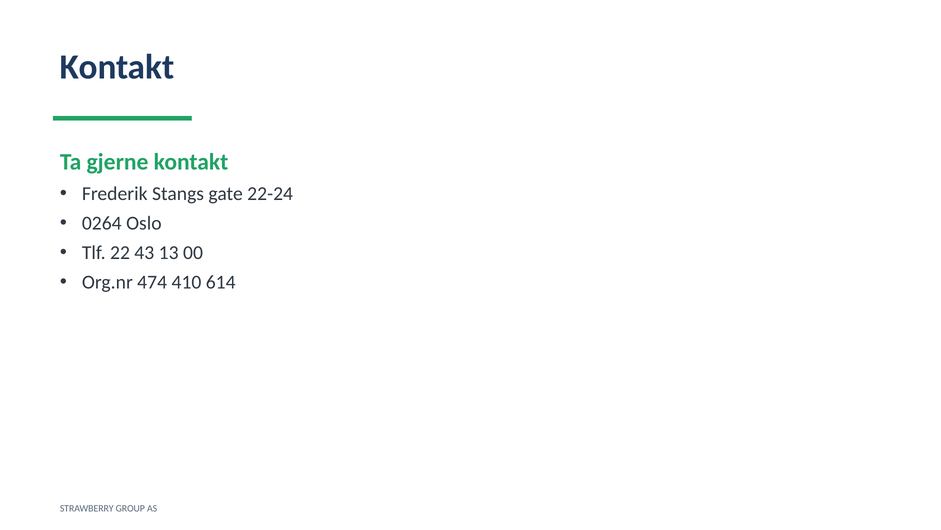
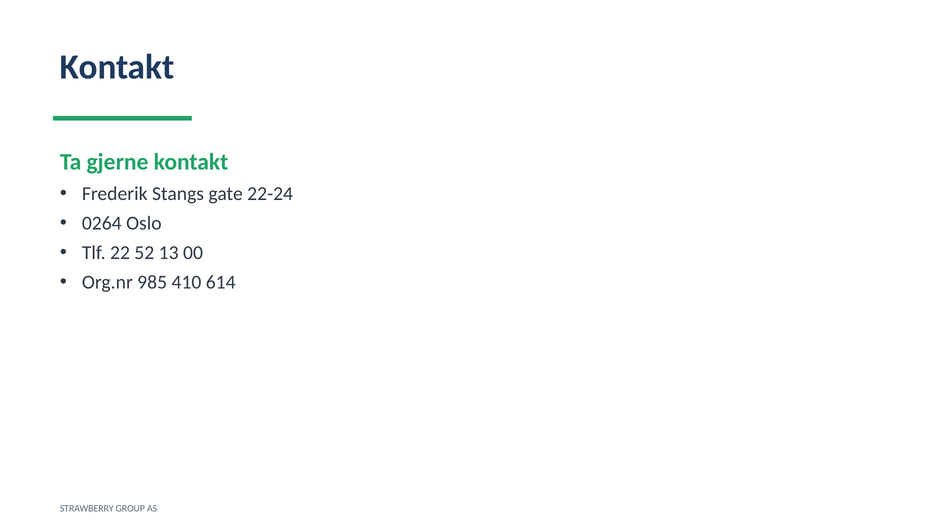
43: 43 -> 52 (144, 252)
474: 474 -> 985 (152, 282)
